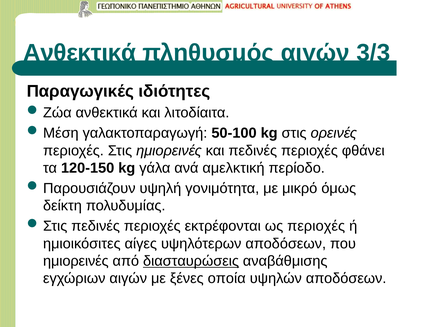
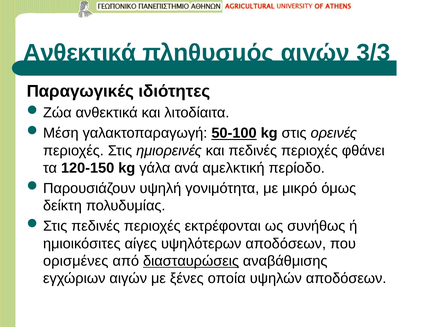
50-100 underline: none -> present (234, 133)
ως περιοχές: περιοχές -> συνήθως (316, 226)
ημιορεινές: ημιορεινές -> ορισμένες (76, 261)
